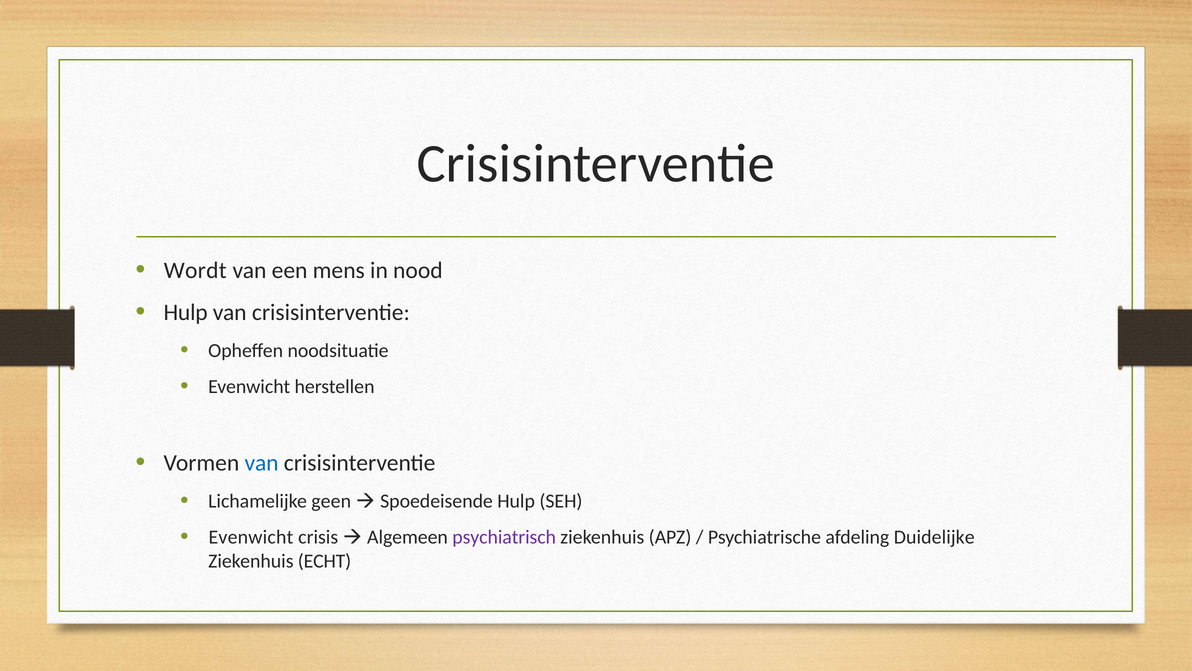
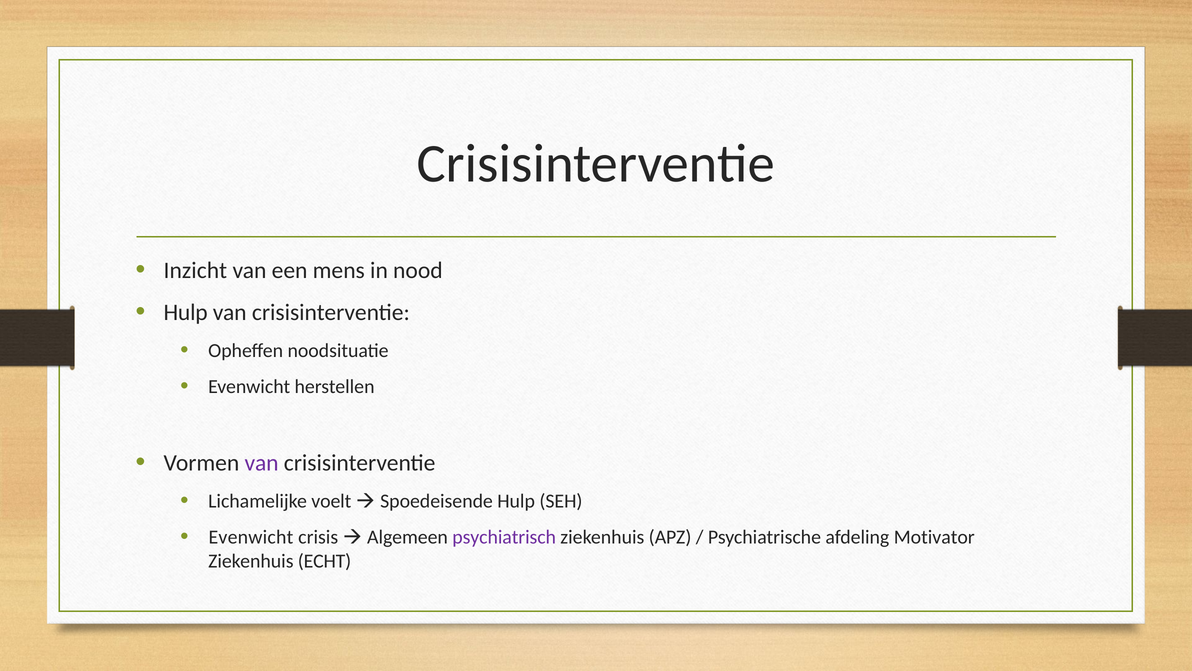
Wordt: Wordt -> Inzicht (195, 270)
van colour: blue -> purple (262, 462)
geen: geen -> voelt (331, 501)
Duidelijke: Duidelijke -> Motivator (934, 537)
